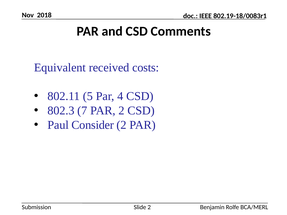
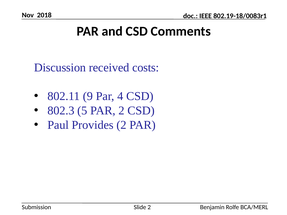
Equivalent: Equivalent -> Discussion (60, 68)
5: 5 -> 9 (88, 96)
7: 7 -> 5 (82, 111)
Consider: Consider -> Provides (93, 125)
